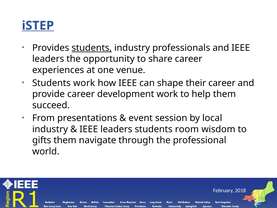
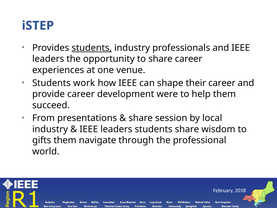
iSTEP underline: present -> none (38, 26)
development work: work -> were (167, 94)
event: event -> share (141, 118)
students room: room -> share (187, 129)
